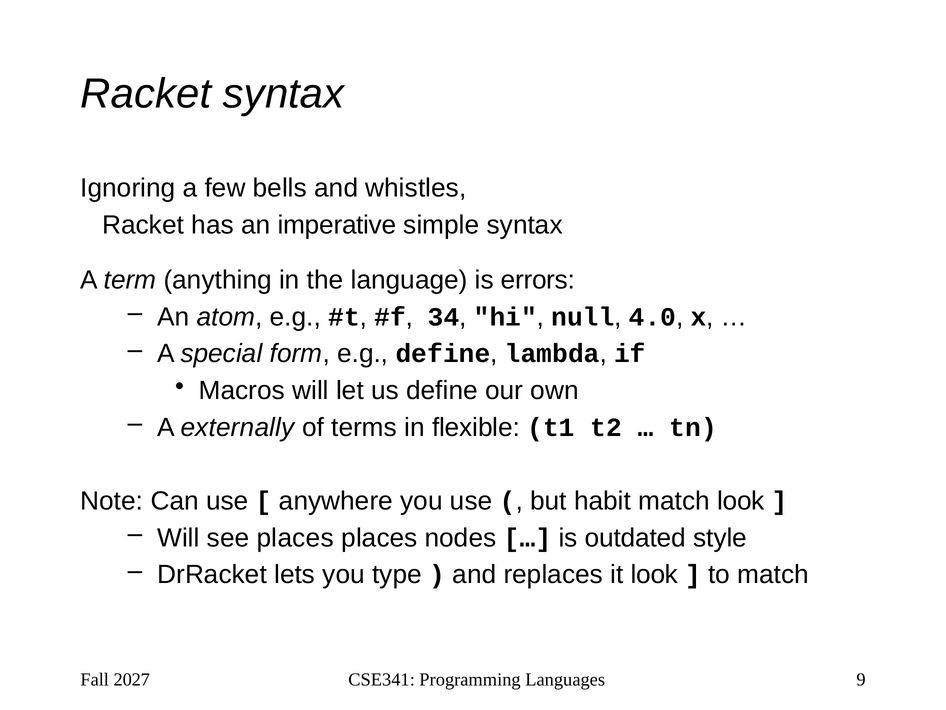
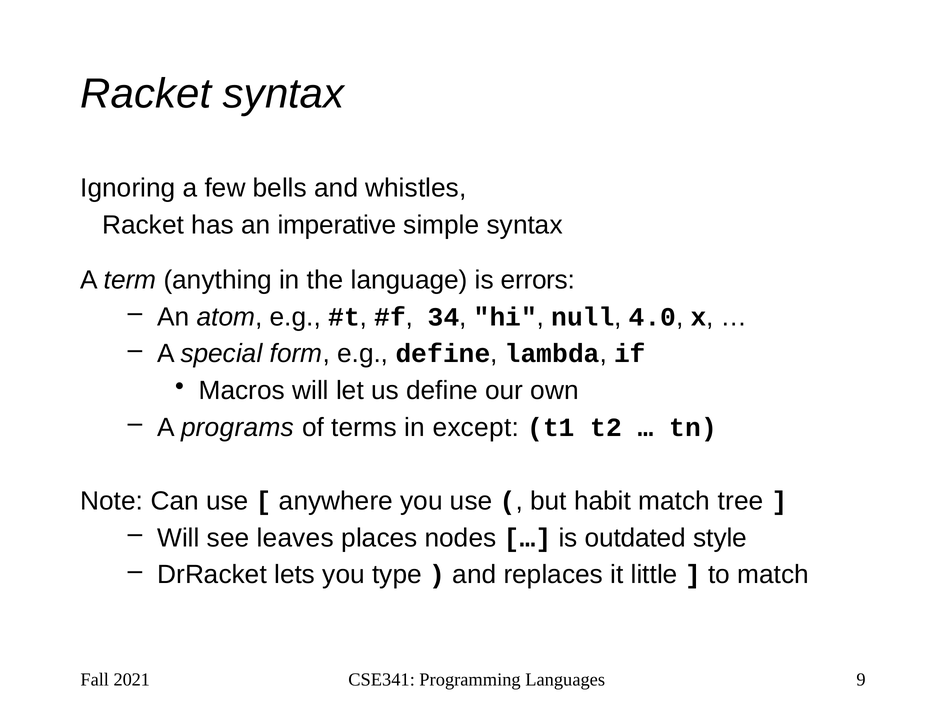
externally: externally -> programs (237, 427)
flexible: flexible -> except (476, 427)
match look: look -> tree (741, 501)
see places: places -> leaves (295, 538)
it look: look -> little (654, 574)
2027: 2027 -> 2021 (132, 679)
